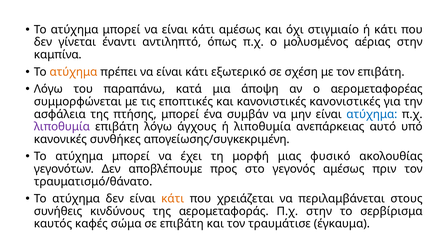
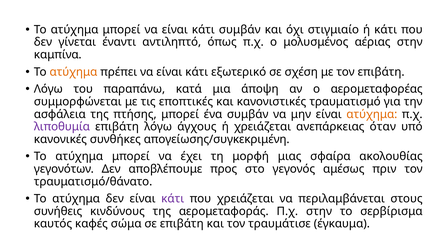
κάτι αμέσως: αμέσως -> συμβάν (240, 30)
κανονιστικές κανονιστικές: κανονιστικές -> τραυματισμό (345, 102)
ατύχημα colour: blue -> orange (372, 114)
ή λιποθυμία: λιποθυμία -> χρειάζεται (263, 127)
αυτό: αυτό -> όταν (383, 127)
φυσικό: φυσικό -> σφαίρα (330, 156)
κάτι colour: orange -> purple (173, 199)
